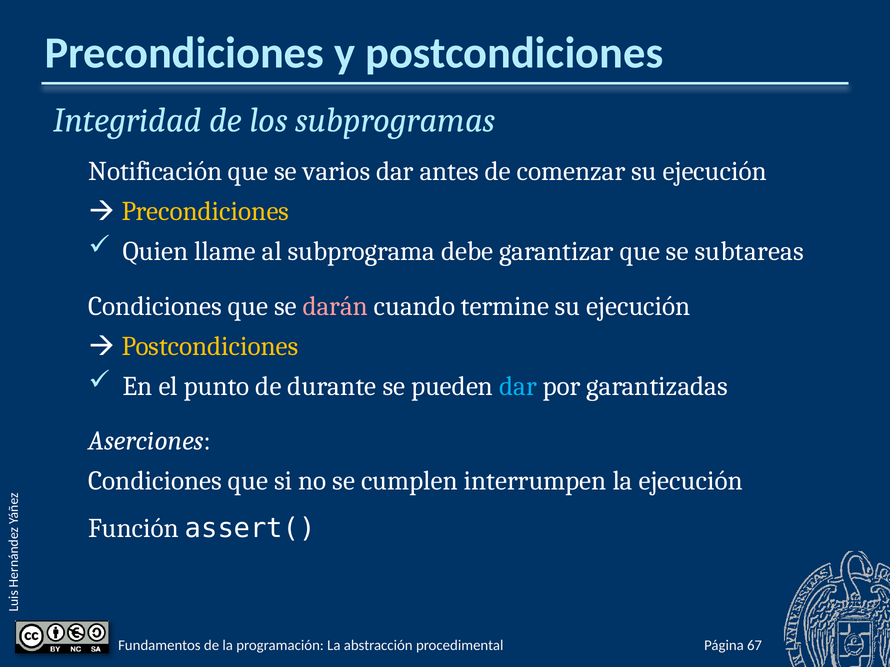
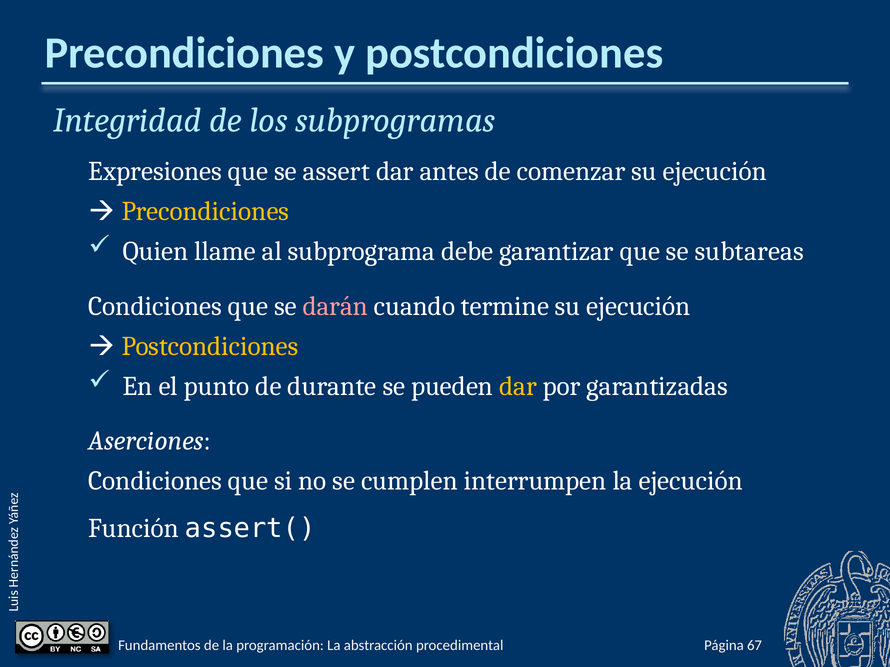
Notificación: Notificación -> Expresiones (155, 172)
varios: varios -> assert (336, 172)
dar colour: light blue -> yellow (518, 386)
